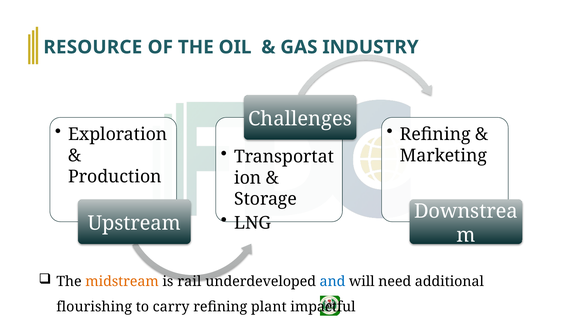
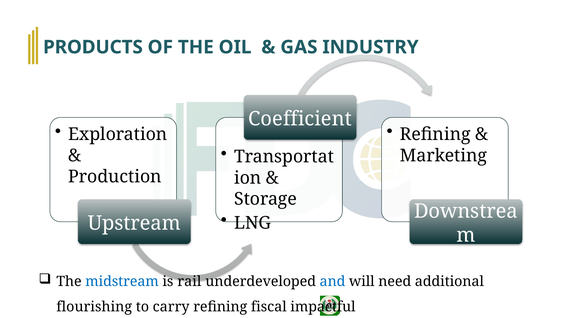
RESOURCE: RESOURCE -> PRODUCTS (93, 47)
Challenges: Challenges -> Coefficient (300, 119)
midstream colour: orange -> blue (122, 282)
plant: plant -> fiscal (269, 307)
